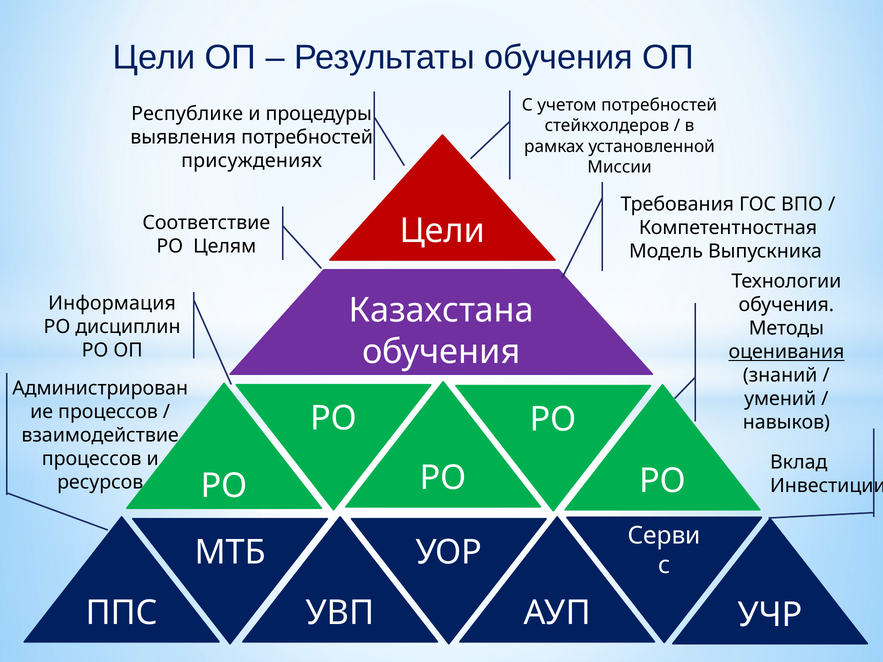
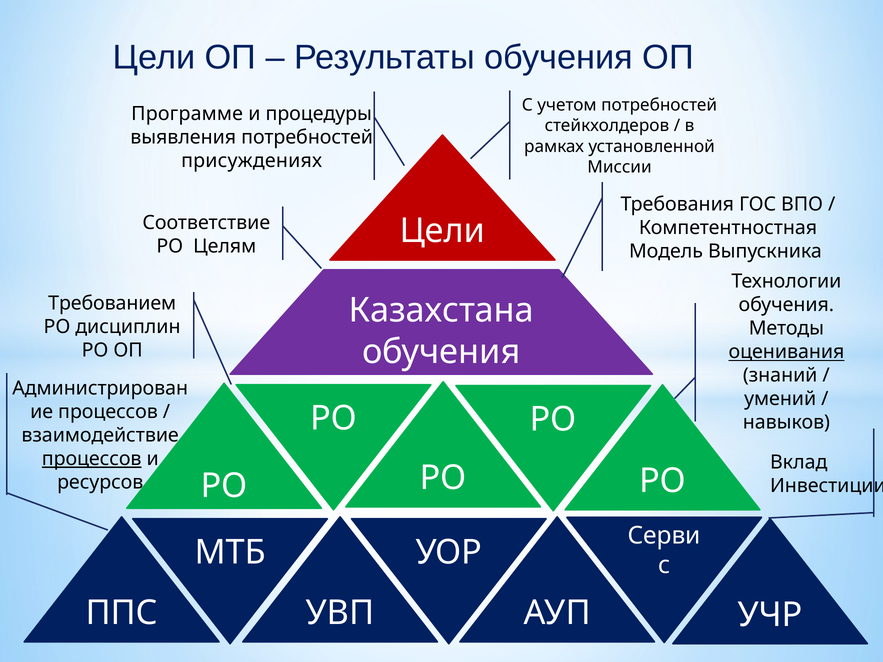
Республике: Республике -> Программе (187, 114)
Информация: Информация -> Требованием (112, 303)
процессов underline: none -> present (92, 459)
